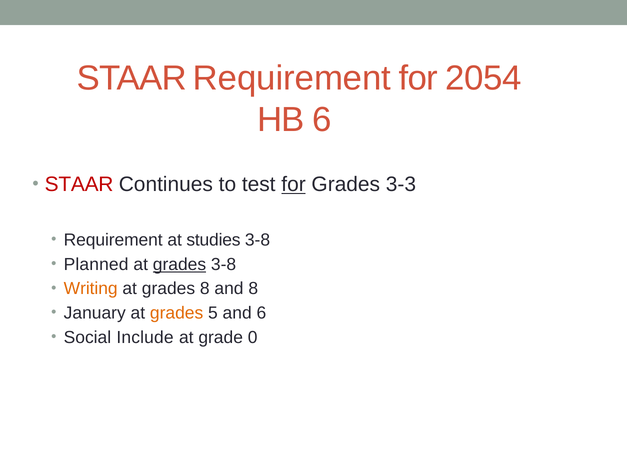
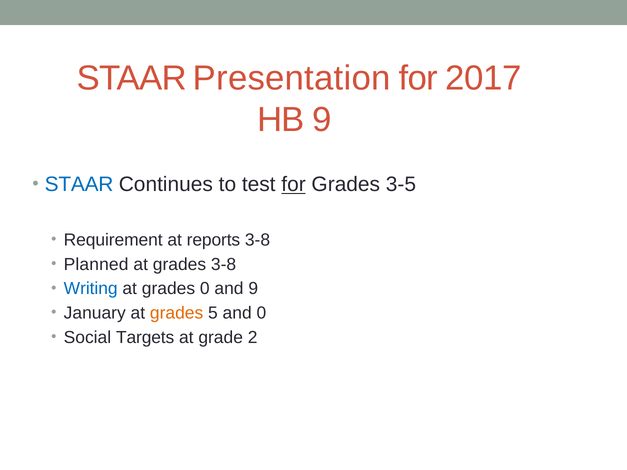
STAAR Requirement: Requirement -> Presentation (292, 78)
2054: 2054 -> 2017 (483, 78)
HB 6: 6 -> 9 (322, 120)
STAAR colour: red -> blue (79, 185)
3-3: 3-3 -> 3-5 (401, 185)
studies: studies -> reports (213, 240)
grades underline: present -> none (180, 264)
Writing colour: orange -> blue (91, 289)
grades 8: 8 -> 0 (205, 289)
and 8: 8 -> 9 (253, 289)
and 6: 6 -> 0 (261, 313)
Include: Include -> Targets (145, 338)
0: 0 -> 2 (253, 338)
